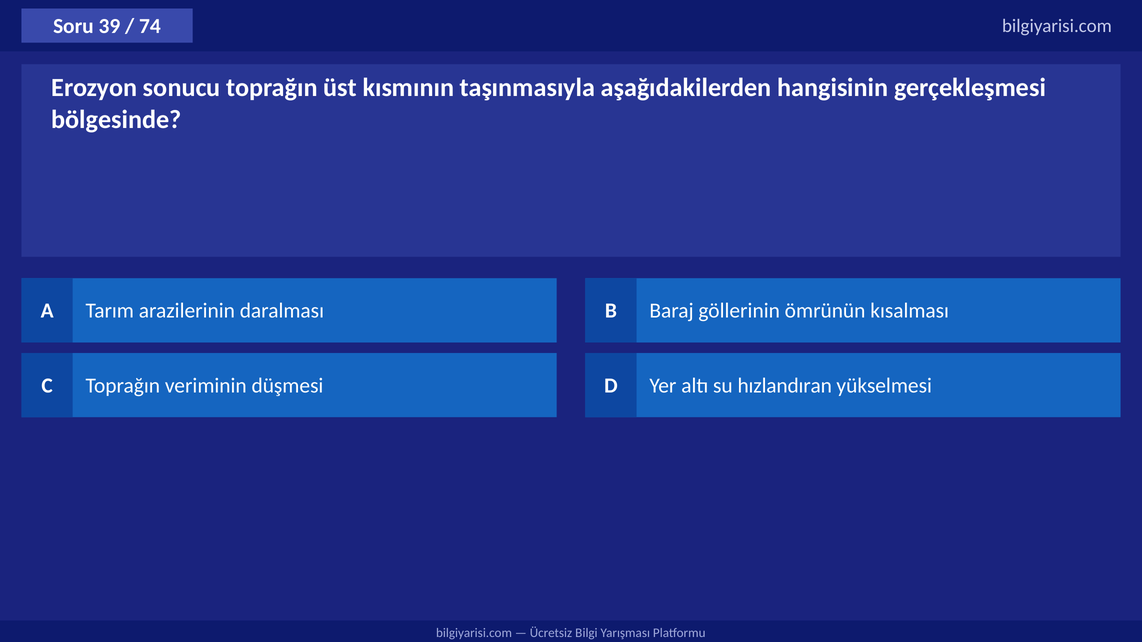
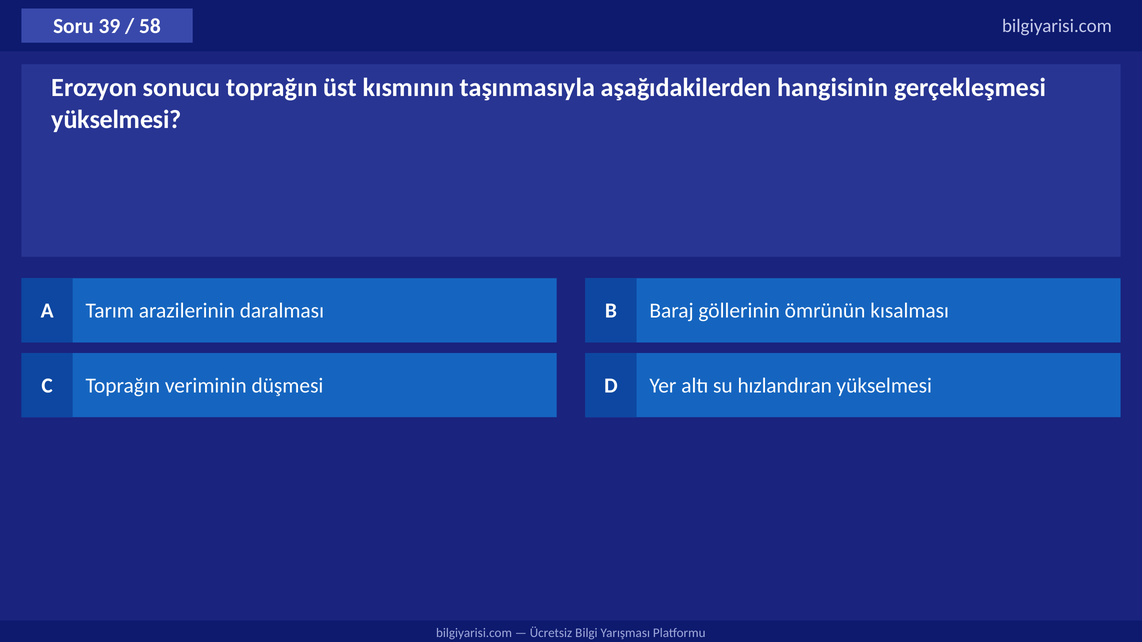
74: 74 -> 58 (150, 26)
bölgesinde: bölgesinde -> yükselmesi (116, 120)
